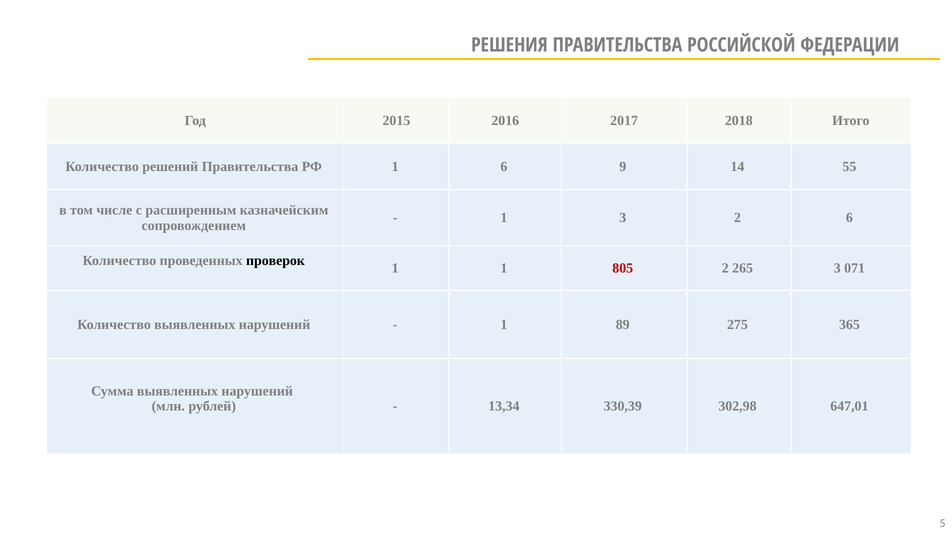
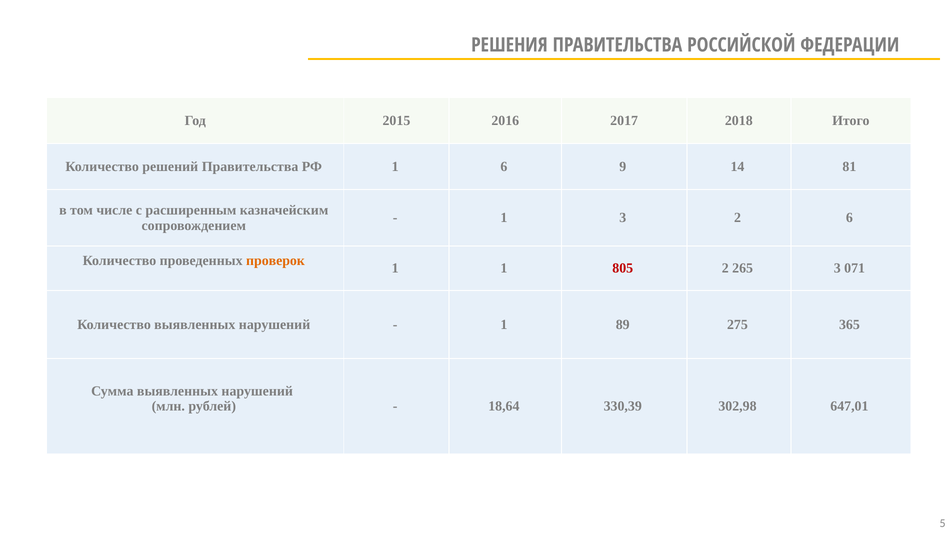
55: 55 -> 81 (849, 166)
проверок colour: black -> orange (275, 260)
13,34: 13,34 -> 18,64 (504, 406)
